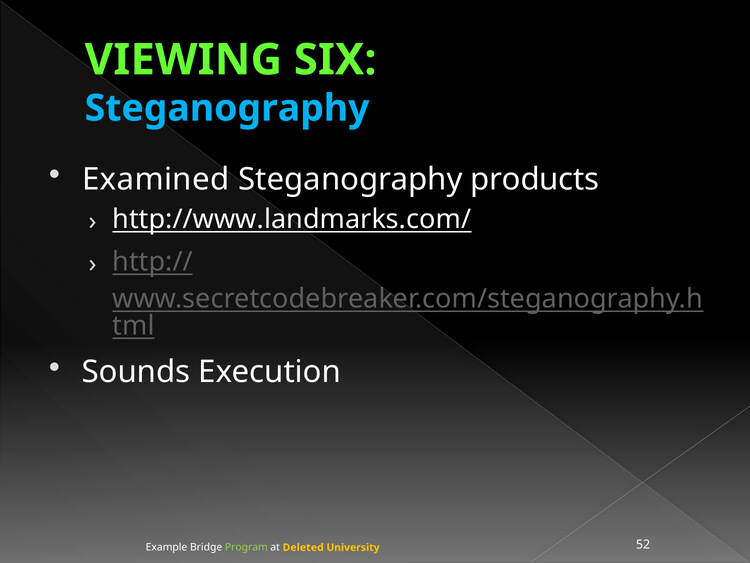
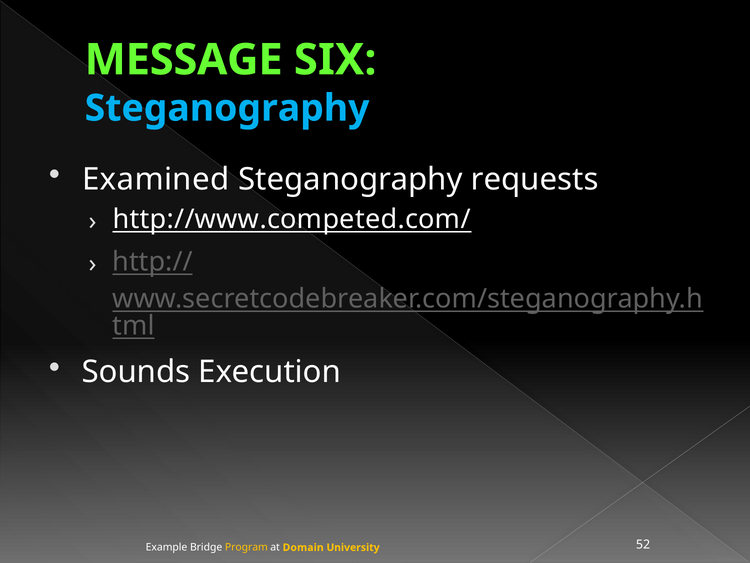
VIEWING: VIEWING -> MESSAGE (184, 60)
products: products -> requests (535, 179)
http://www.landmarks.com/: http://www.landmarks.com/ -> http://www.competed.com/ (292, 219)
Program colour: light green -> yellow (246, 547)
Deleted: Deleted -> Domain (303, 547)
